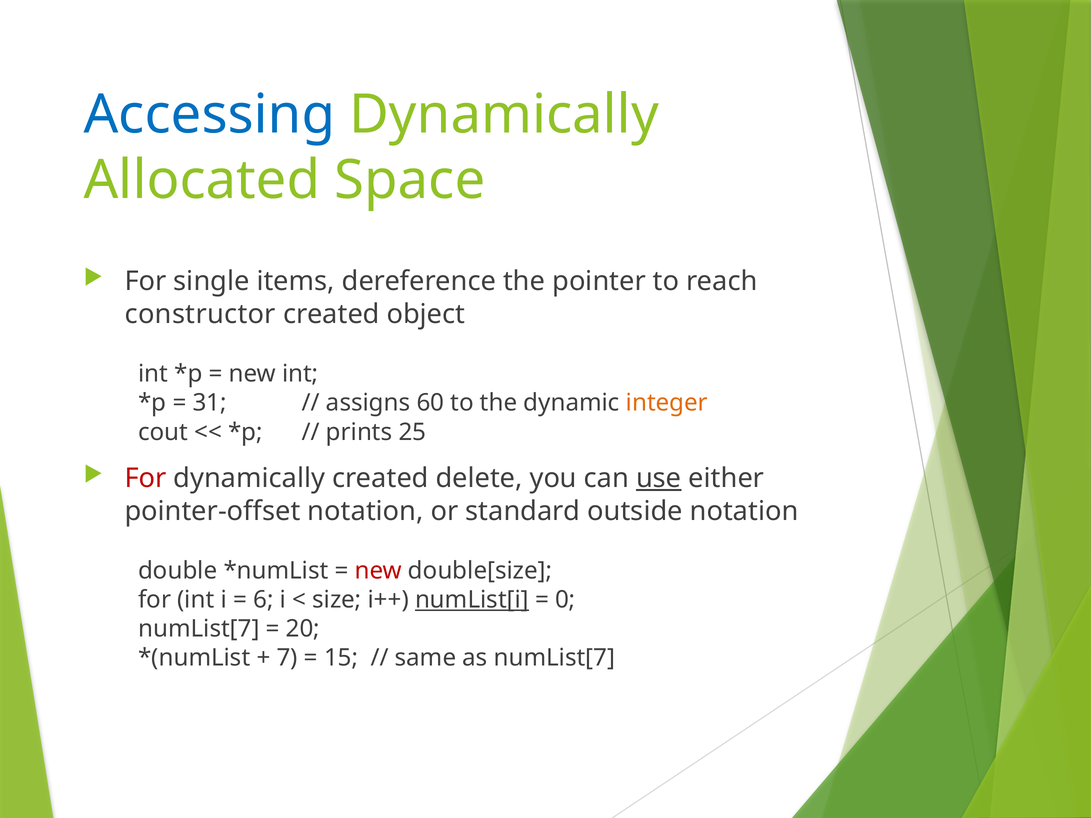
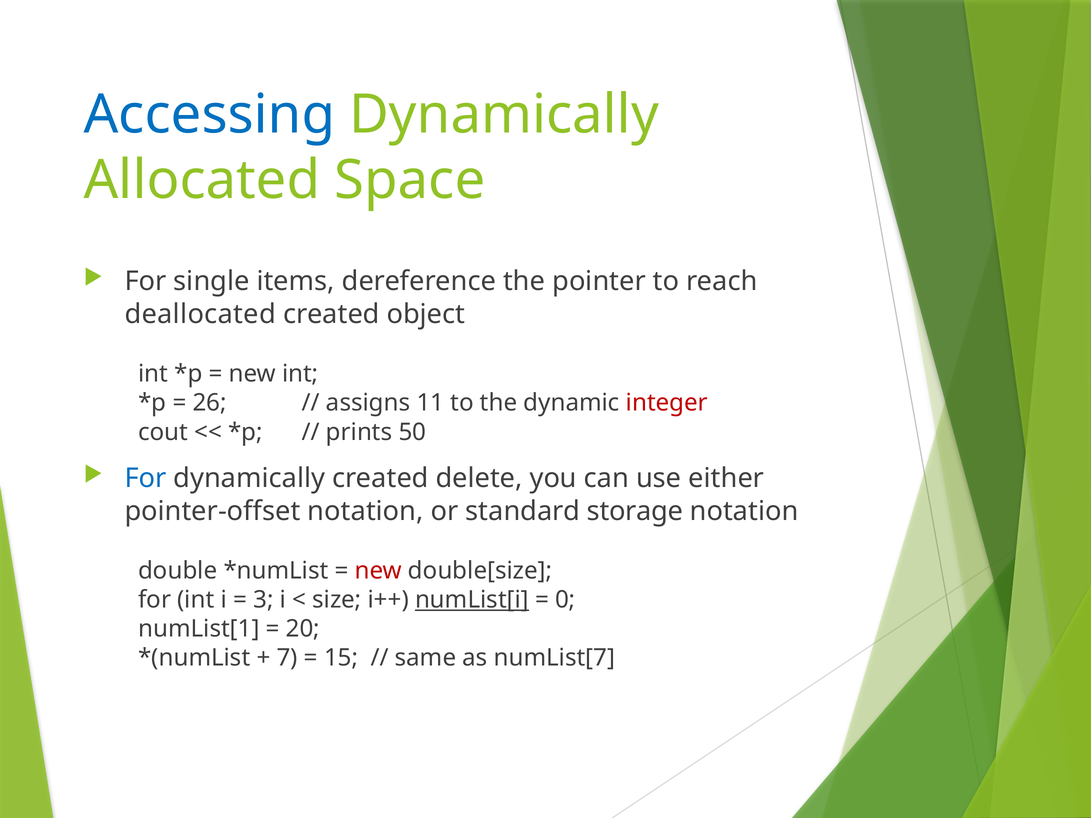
constructor: constructor -> deallocated (200, 314)
31: 31 -> 26 (210, 403)
60: 60 -> 11 (430, 403)
integer colour: orange -> red (667, 403)
25: 25 -> 50 (412, 432)
For colour: red -> blue (145, 478)
use underline: present -> none (659, 478)
outside: outside -> storage (635, 511)
6: 6 -> 3 (263, 600)
numList[7: numList[7 -> numList[1 (199, 629)
